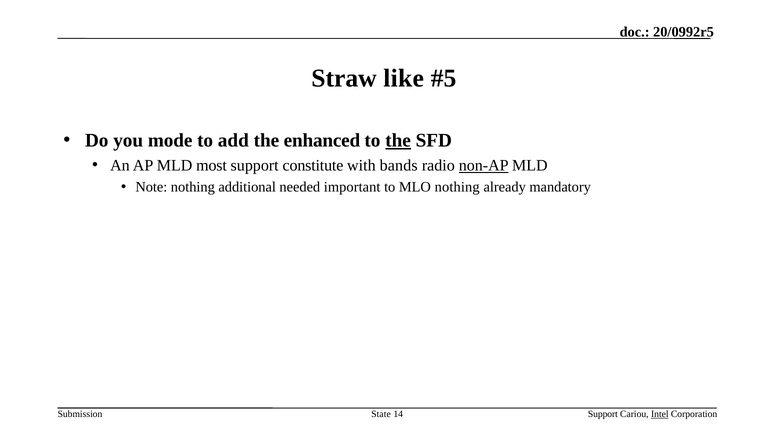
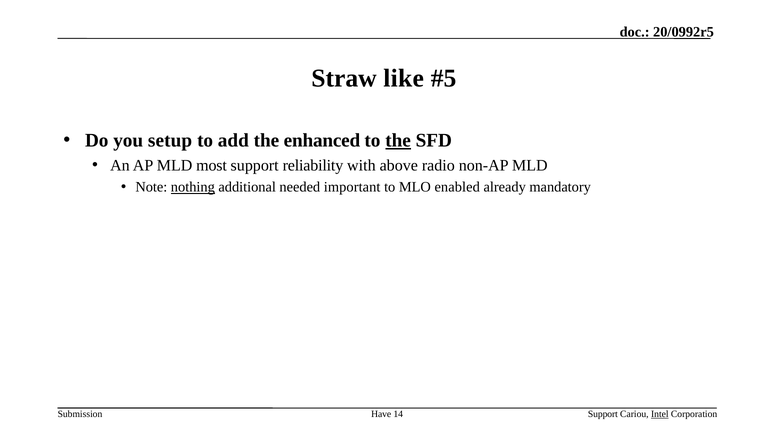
mode: mode -> setup (170, 141)
constitute: constitute -> reliability (313, 165)
bands: bands -> above (399, 165)
non-AP underline: present -> none (484, 165)
nothing underline: none -> present (193, 187)
MLO nothing: nothing -> enabled (457, 187)
State: State -> Have (381, 414)
